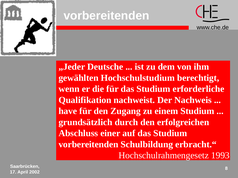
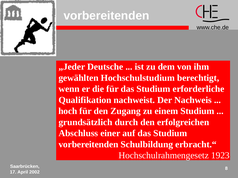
have: have -> hoch (68, 111)
1993: 1993 -> 1923 (220, 156)
